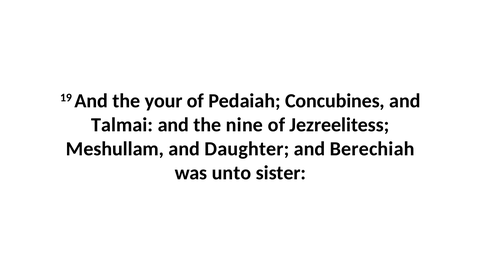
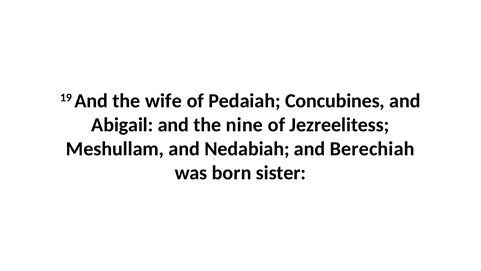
your: your -> wife (163, 101)
Talmai: Talmai -> Abigail (122, 125)
Daughter: Daughter -> Nedabiah (247, 149)
unto: unto -> born (232, 173)
